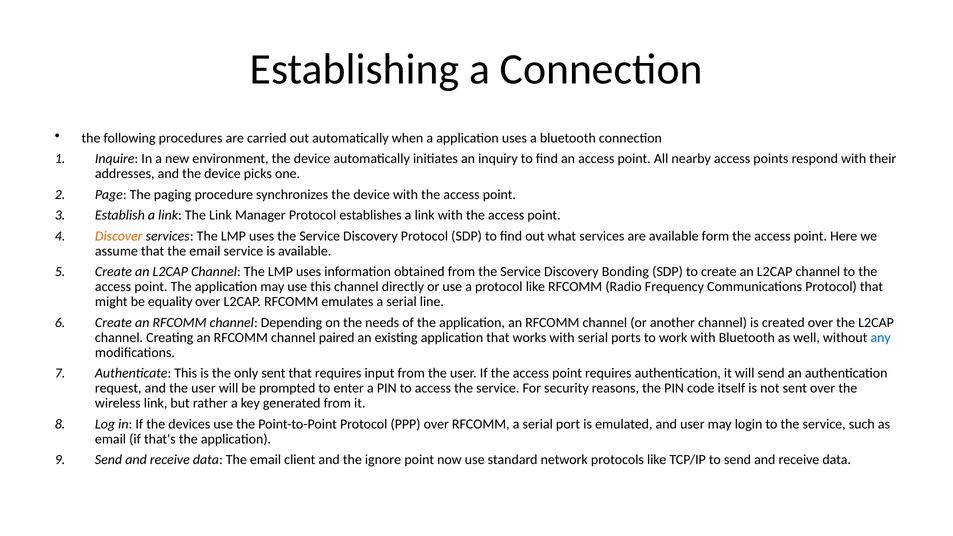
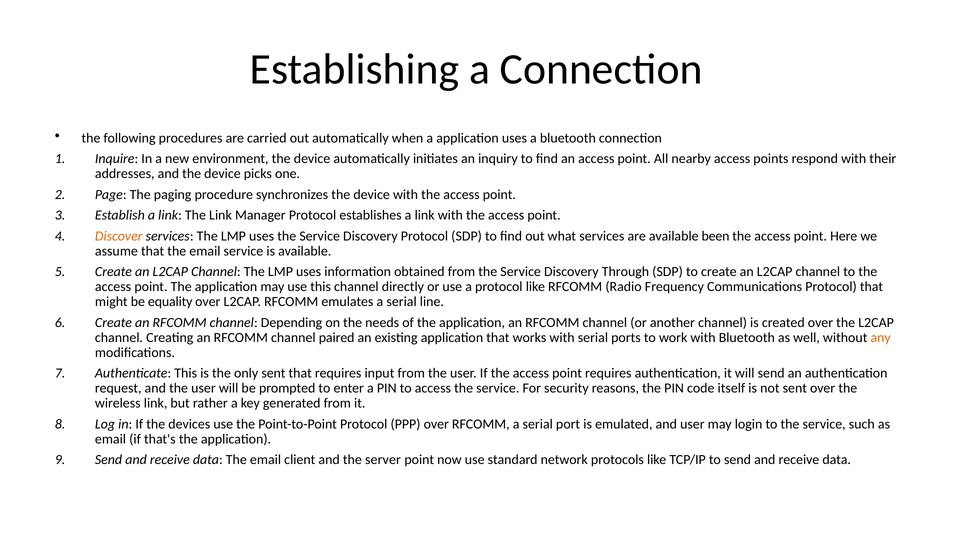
form: form -> been (716, 236)
Bonding: Bonding -> Through (625, 272)
any colour: blue -> orange (881, 338)
ignore: ignore -> server (383, 460)
